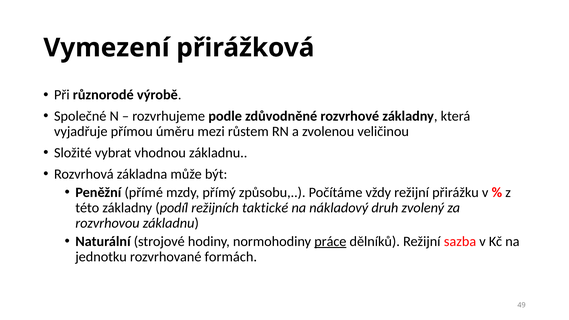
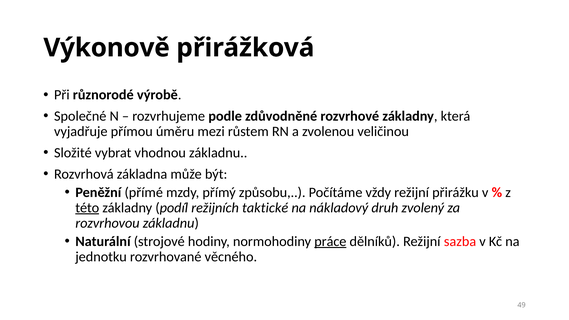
Vymezení: Vymezení -> Výkonově (107, 48)
této underline: none -> present (87, 208)
formách: formách -> věcného (231, 257)
